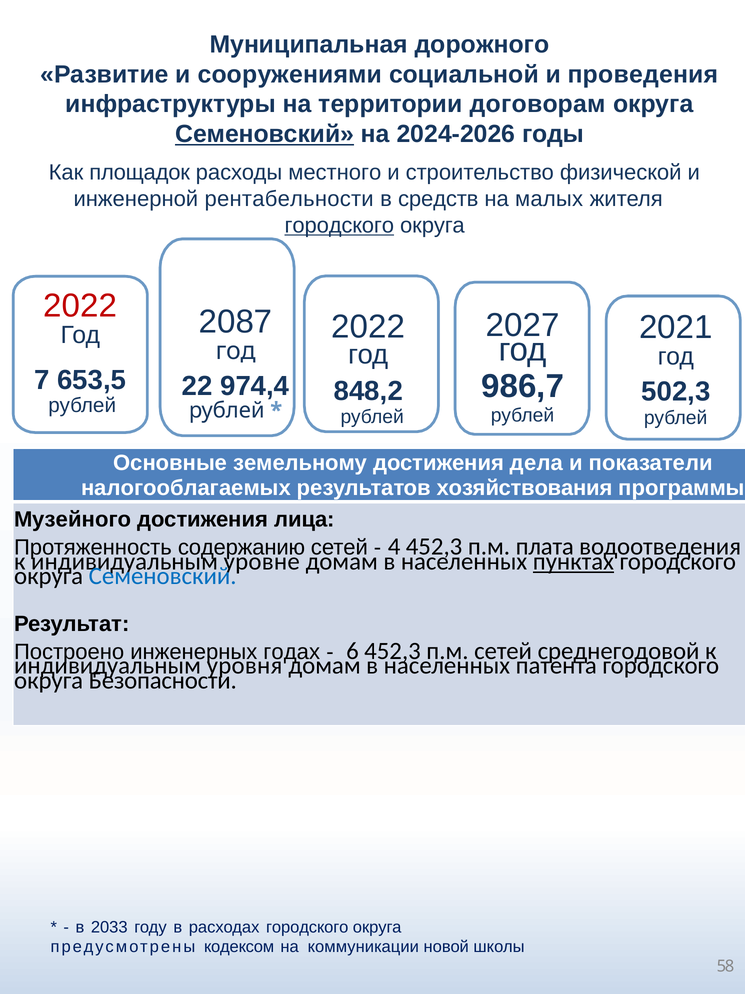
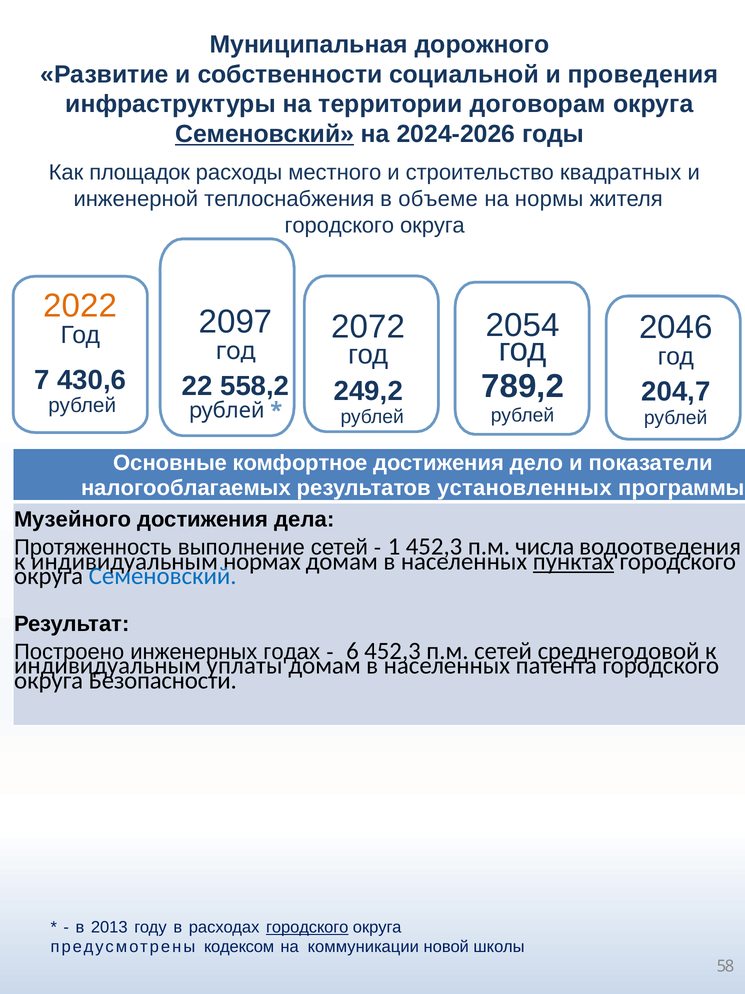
сооружениями: сооружениями -> собственности (290, 74)
физической: физической -> квадратных (621, 172)
рентабельности: рентабельности -> теплоснабжения (289, 199)
средств: средств -> объеме (438, 199)
малых: малых -> нормы (549, 199)
городского underline: present -> none (339, 225)
2022 colour: red -> orange (80, 306)
2087: 2087 -> 2097 (236, 322)
2027: 2027 -> 2054 (523, 325)
2022: 2022 -> 2072 (368, 326)
2021: 2021 -> 2046 (676, 327)
653,5: 653,5 -> 430,6 (92, 380)
986,7: 986,7 -> 789,2 (523, 386)
974,4: 974,4 -> 558,2 (255, 386)
848,2: 848,2 -> 249,2 (368, 391)
502,3: 502,3 -> 204,7 (676, 391)
земельному: земельному -> комфортное (300, 463)
дела: дела -> дело (537, 463)
хозяйствования: хозяйствования -> установленных (525, 487)
лица: лица -> дела (304, 519)
содержанию: содержанию -> выполнение (241, 547)
4: 4 -> 1 (394, 546)
плата: плата -> числа (545, 546)
уровне: уровне -> нормах (262, 561)
уровня: уровня -> уплаты (245, 665)
2033: 2033 -> 2013 (109, 927)
городского underline: none -> present (307, 927)
